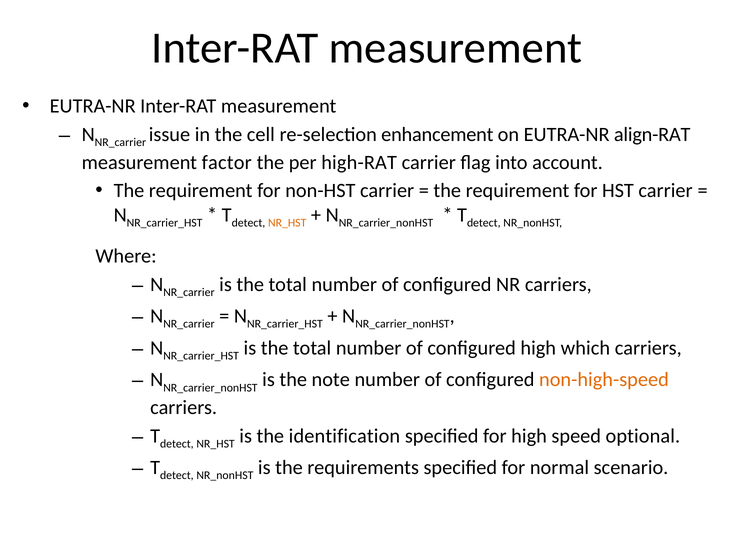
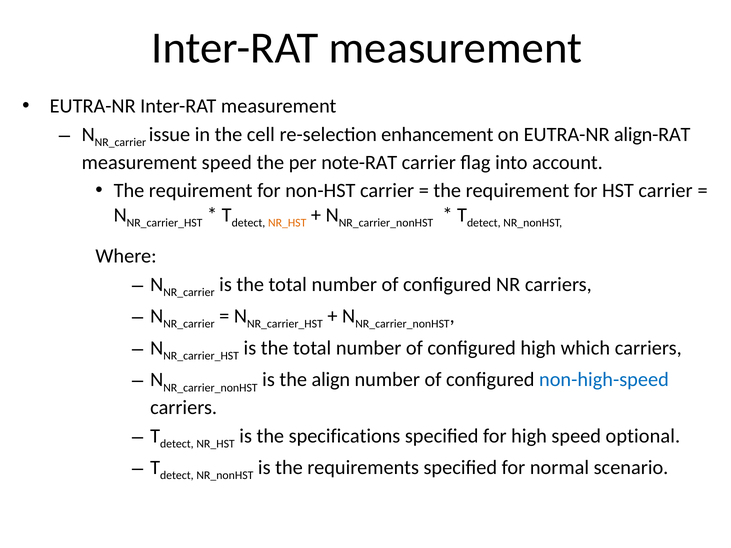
measurement factor: factor -> speed (227, 162)
high-RAT: high-RAT -> note-RAT (359, 162)
note: note -> align (331, 380)
non-high-speed colour: orange -> blue (604, 380)
identification: identification -> specifications (345, 436)
